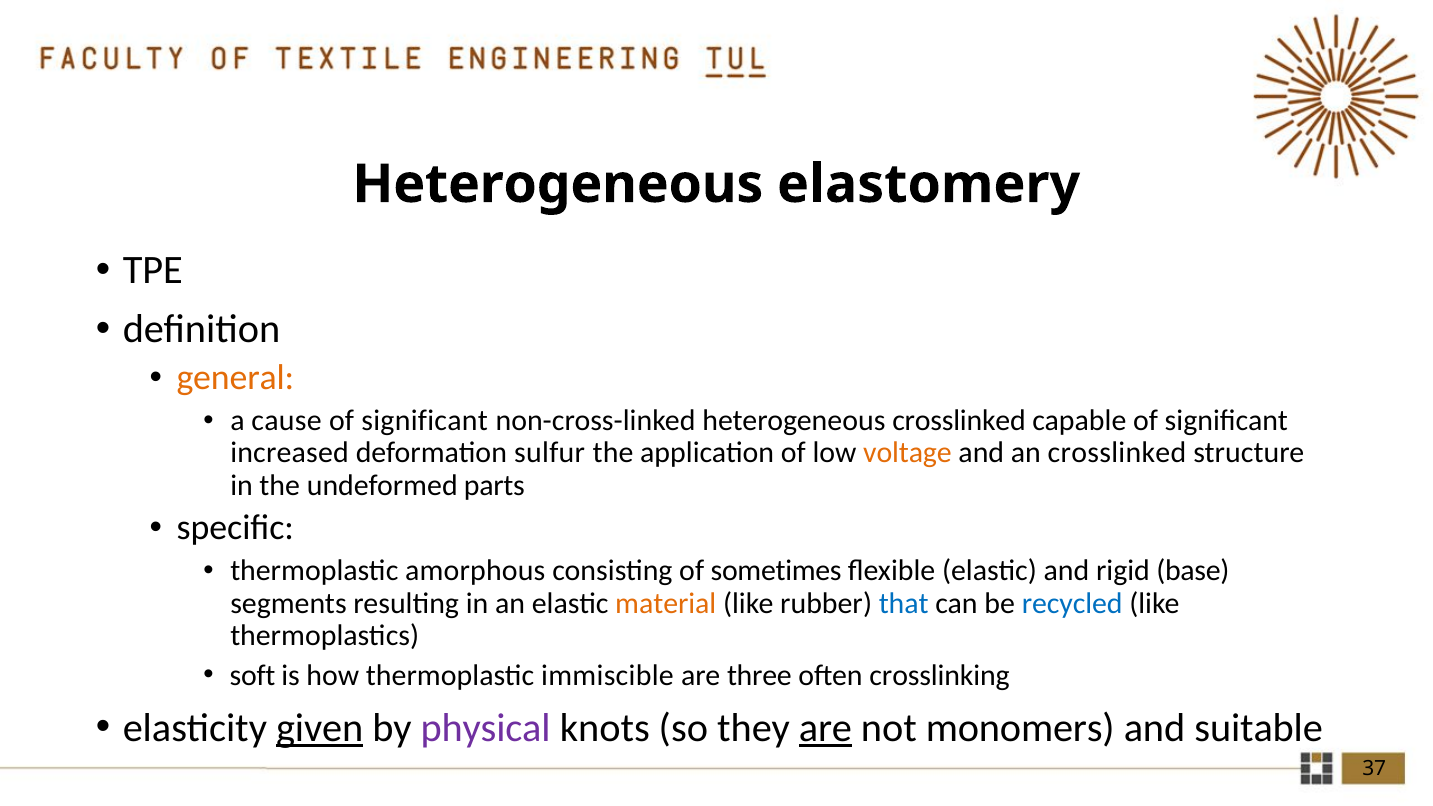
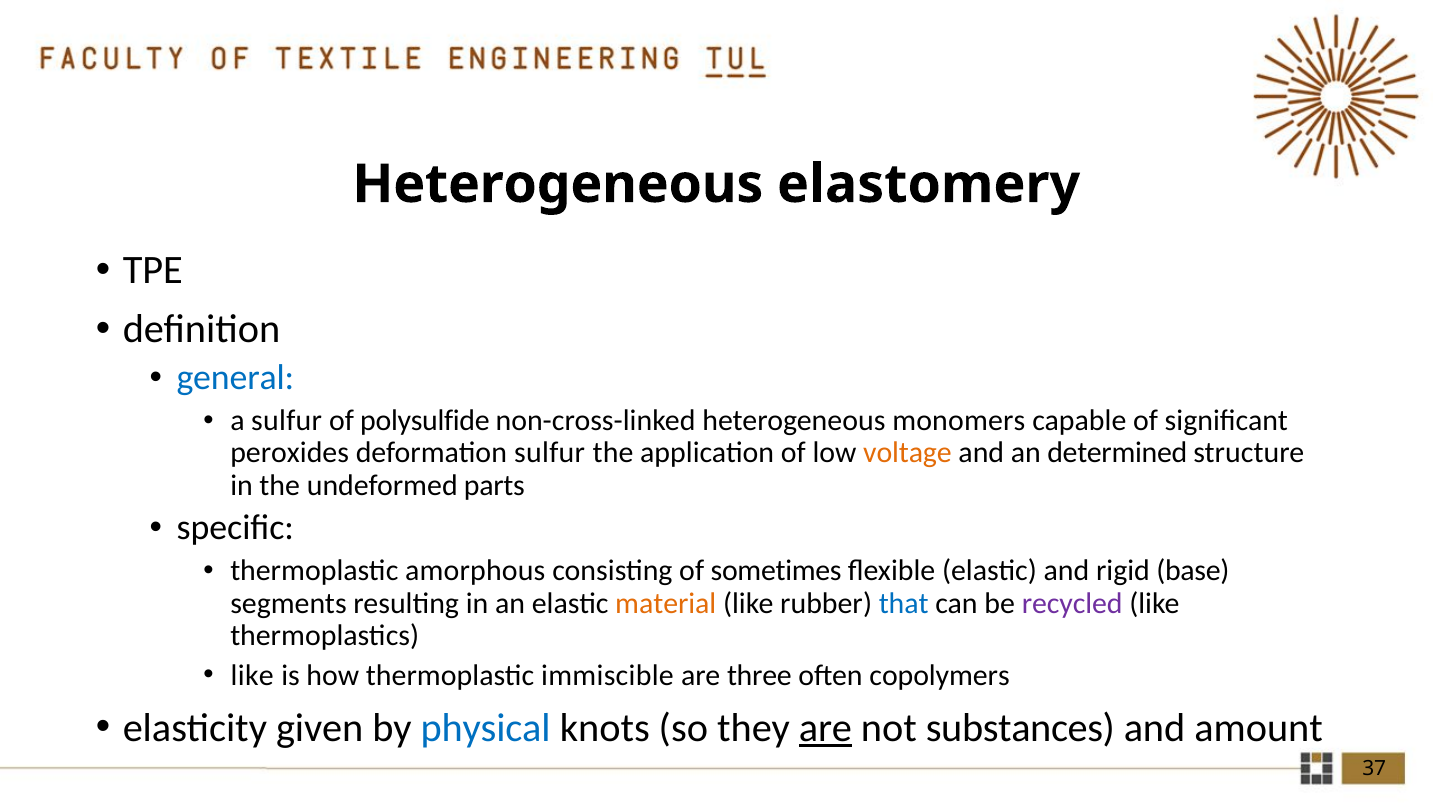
general colour: orange -> blue (235, 378)
a cause: cause -> sulfur (287, 421)
significant: significant -> polysulfide (425, 421)
heterogeneous crosslinked: crosslinked -> monomers (959, 421)
increased: increased -> peroxides (290, 453)
an crosslinked: crosslinked -> determined (1117, 453)
recycled colour: blue -> purple (1072, 603)
soft: soft -> like (252, 675)
crosslinking: crosslinking -> copolymers (940, 675)
given underline: present -> none (320, 728)
physical colour: purple -> blue (486, 728)
monomers: monomers -> substances (1020, 728)
suitable: suitable -> amount (1259, 728)
